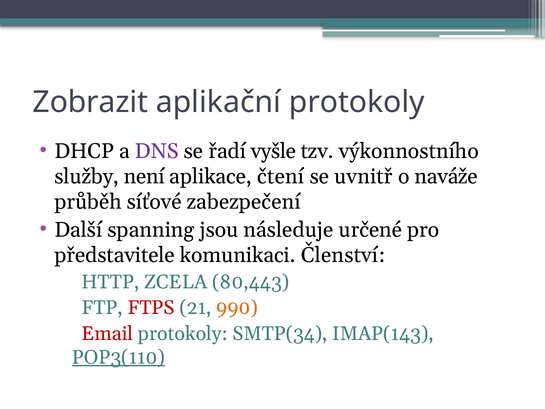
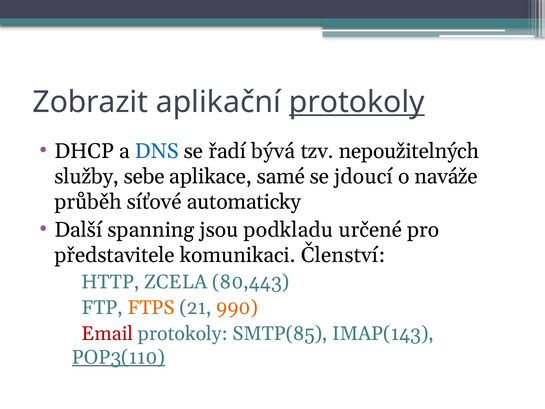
protokoly underline: none -> present (357, 102)
DNS colour: purple -> blue (157, 151)
vyšle: vyšle -> bývá (273, 151)
výkonnostního: výkonnostního -> nepoužitelných (409, 151)
není: není -> sebe (144, 176)
čtení: čtení -> samé (281, 176)
uvnitř: uvnitř -> jdoucí (363, 176)
zabezpečení: zabezpečení -> automaticky (244, 202)
následuje: následuje -> podkladu (288, 230)
FTPS colour: red -> orange (151, 308)
SMTP(34: SMTP(34 -> SMTP(85 (280, 333)
